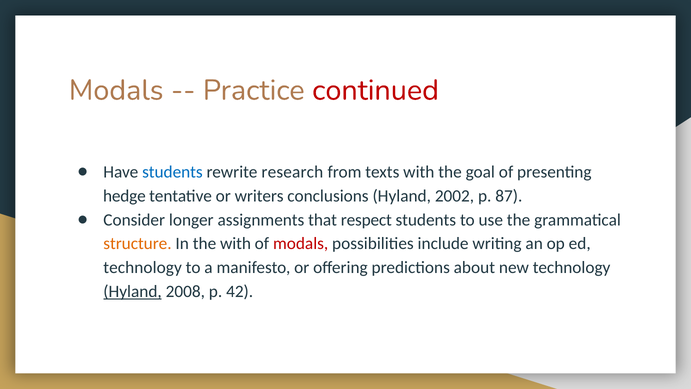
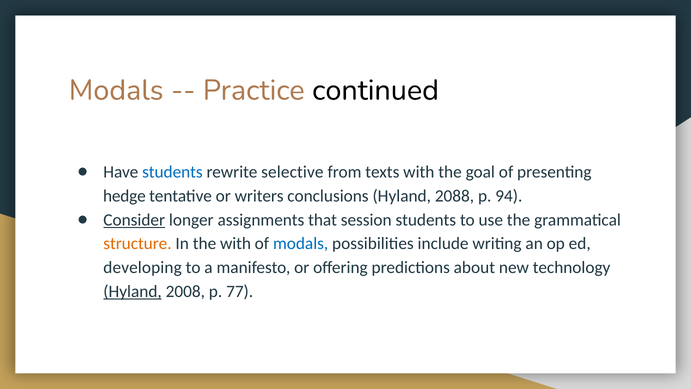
continued colour: red -> black (376, 90)
research: research -> selective (292, 172)
2002: 2002 -> 2088 (455, 196)
87: 87 -> 94 (509, 196)
Consider underline: none -> present (134, 220)
respect: respect -> session (366, 220)
modals colour: red -> blue (301, 244)
technology: technology -> developing (143, 267)
42: 42 -> 77 (240, 291)
